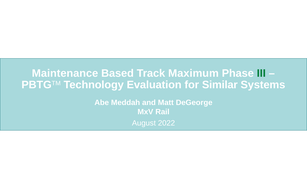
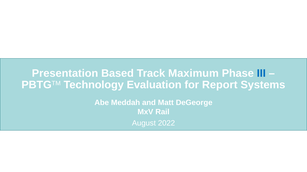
Maintenance: Maintenance -> Presentation (65, 74)
III colour: green -> blue (261, 74)
Similar: Similar -> Report (220, 85)
